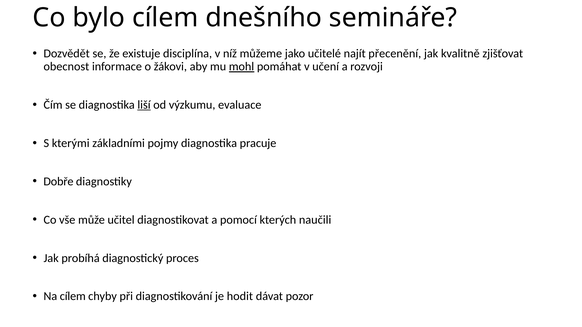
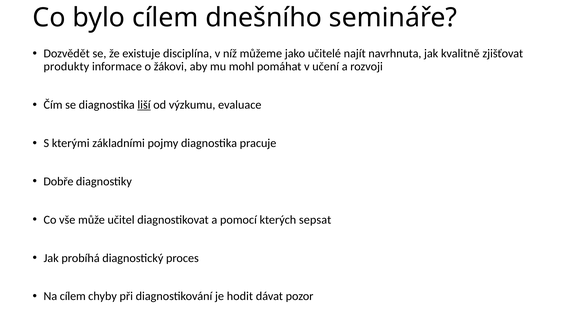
přecenění: přecenění -> navrhnuta (395, 54)
obecnost: obecnost -> produkty (66, 67)
mohl underline: present -> none (242, 67)
naučili: naučili -> sepsat (315, 220)
